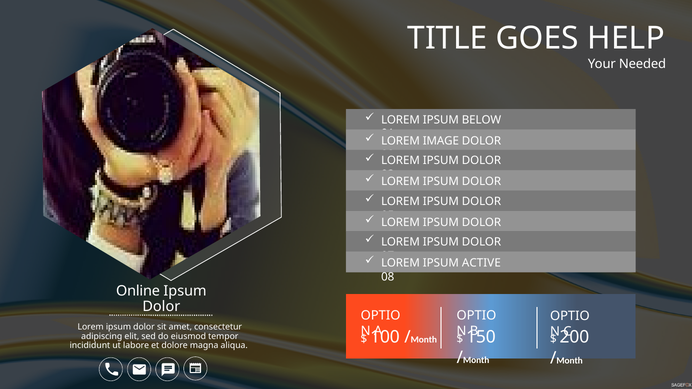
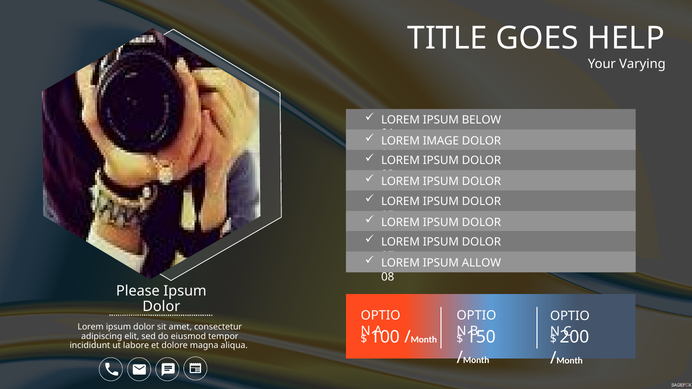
Needed: Needed -> Varying (642, 64)
ACTIVE: ACTIVE -> ALLOW (481, 263)
Online: Online -> Please (138, 291)
